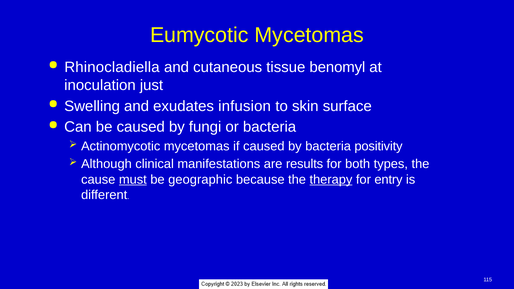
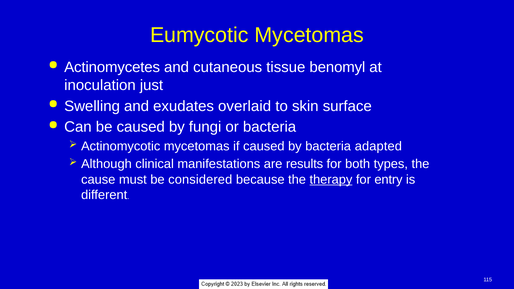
Rhinocladiella: Rhinocladiella -> Actinomycetes (112, 67)
infusion: infusion -> overlaid (245, 106)
positivity: positivity -> adapted (378, 146)
must underline: present -> none (133, 180)
geographic: geographic -> considered (200, 180)
